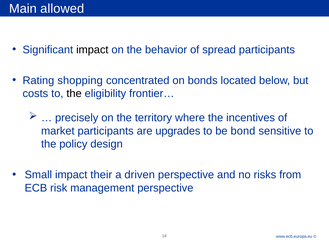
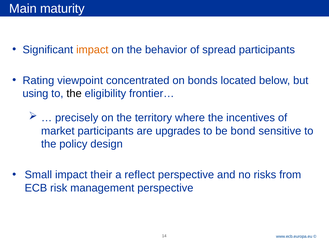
allowed: allowed -> maturity (62, 9)
impact colour: black -> orange (92, 50)
shopping: shopping -> viewpoint (80, 80)
costs: costs -> using (35, 94)
driven: driven -> reflect (140, 175)
